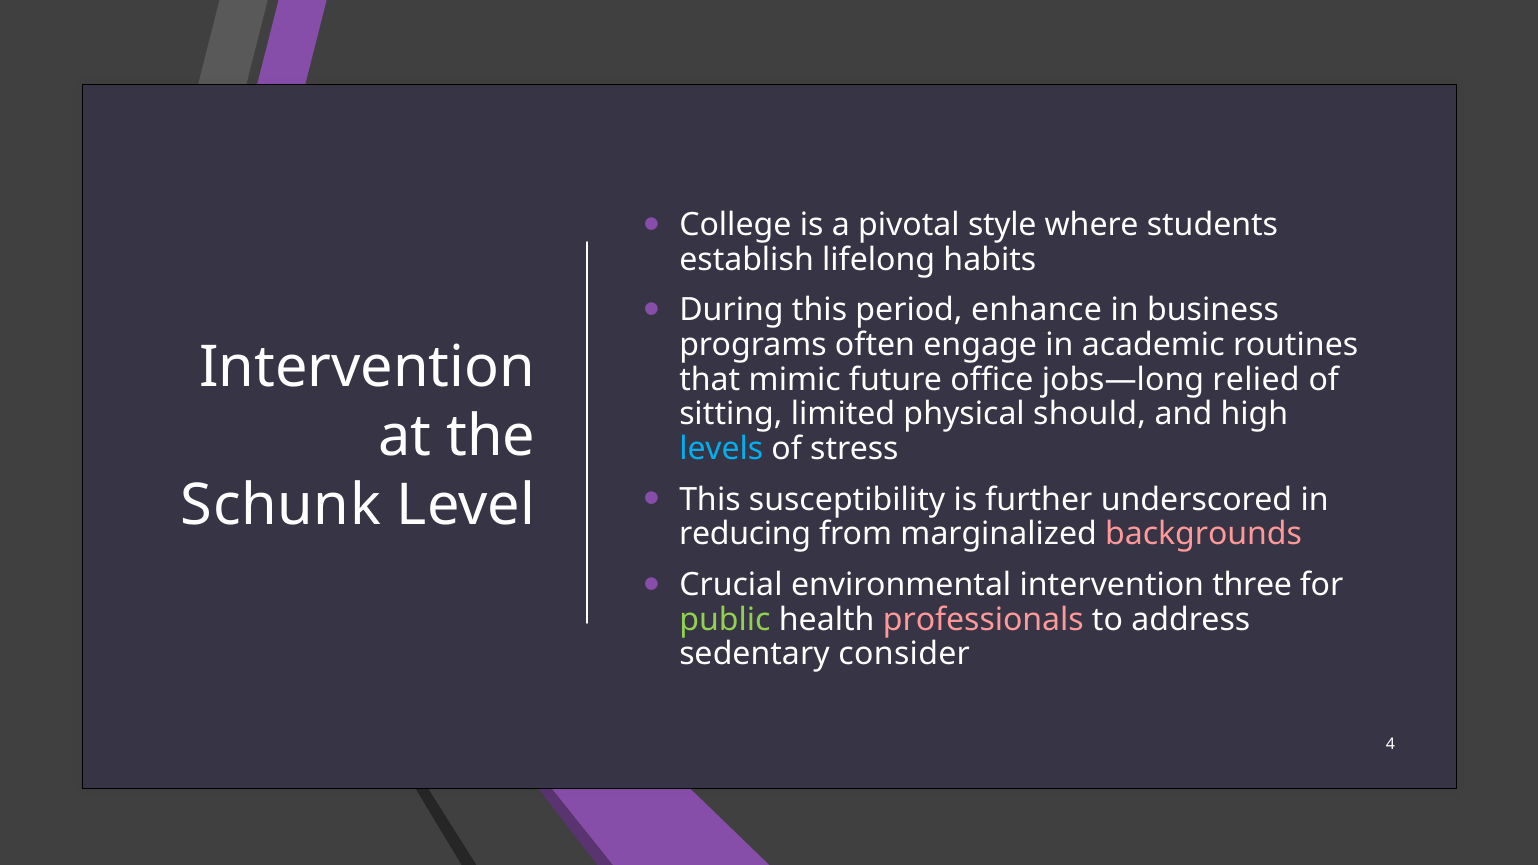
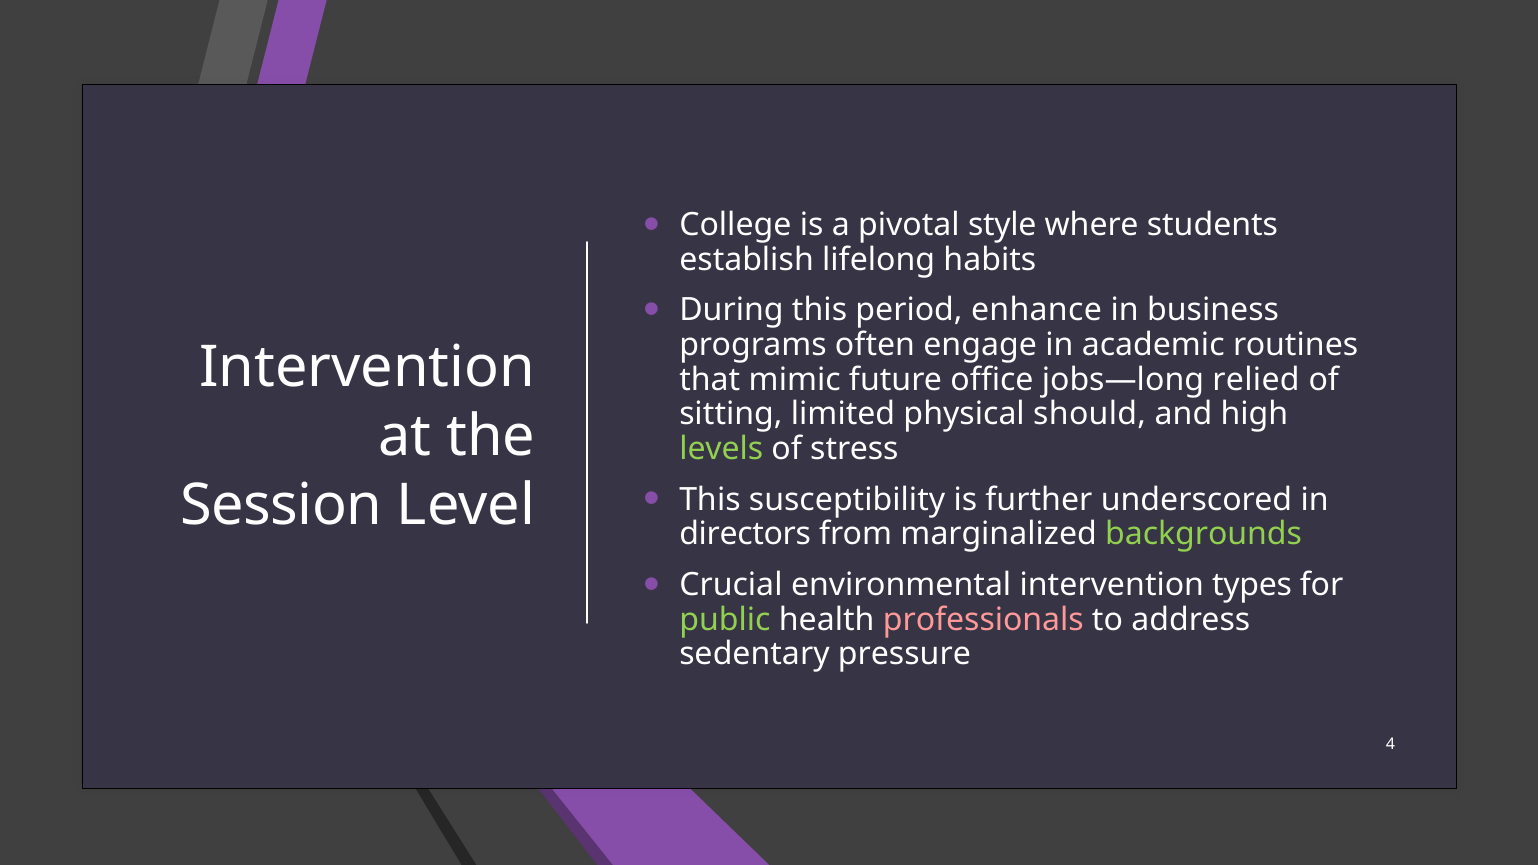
levels colour: light blue -> light green (721, 449)
Schunk: Schunk -> Session (281, 506)
reducing: reducing -> directors (745, 534)
backgrounds colour: pink -> light green (1204, 534)
three: three -> types (1252, 585)
consider: consider -> pressure (904, 654)
